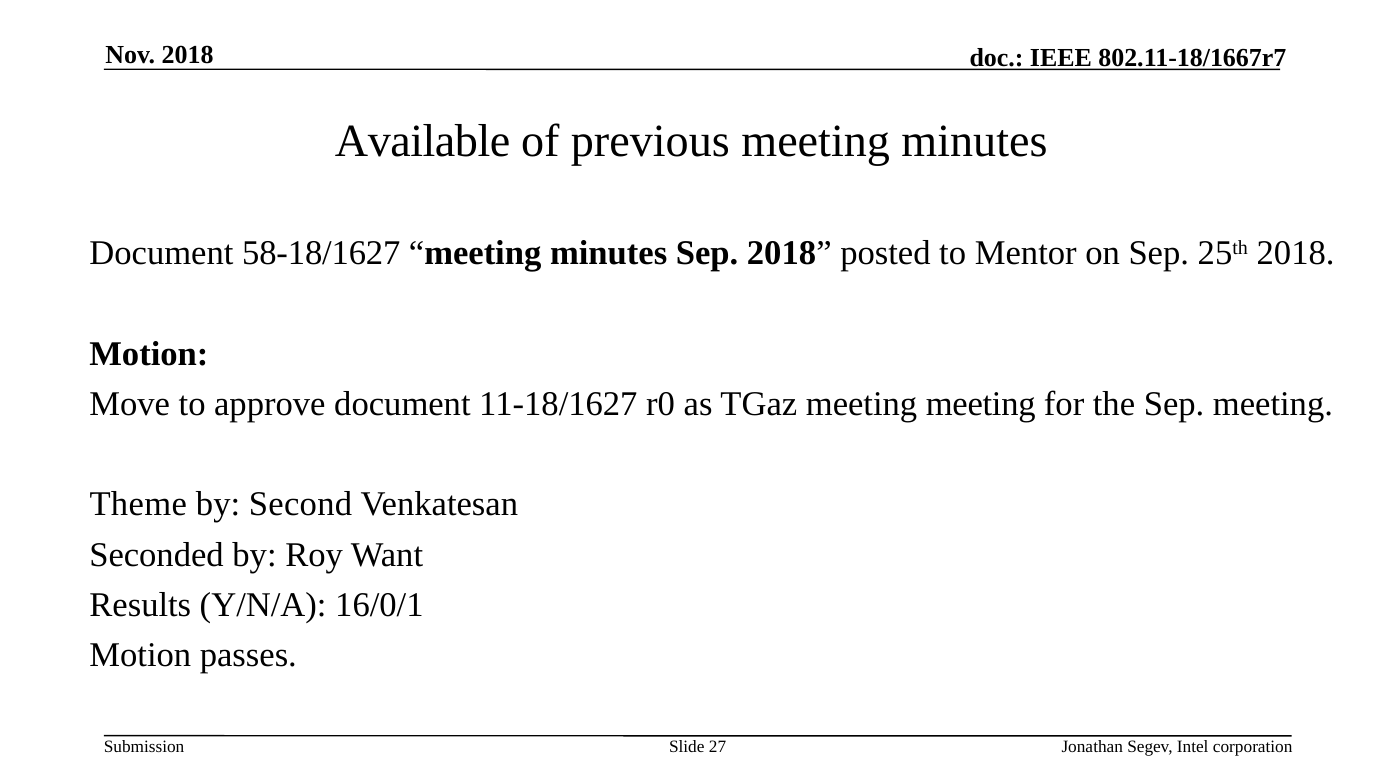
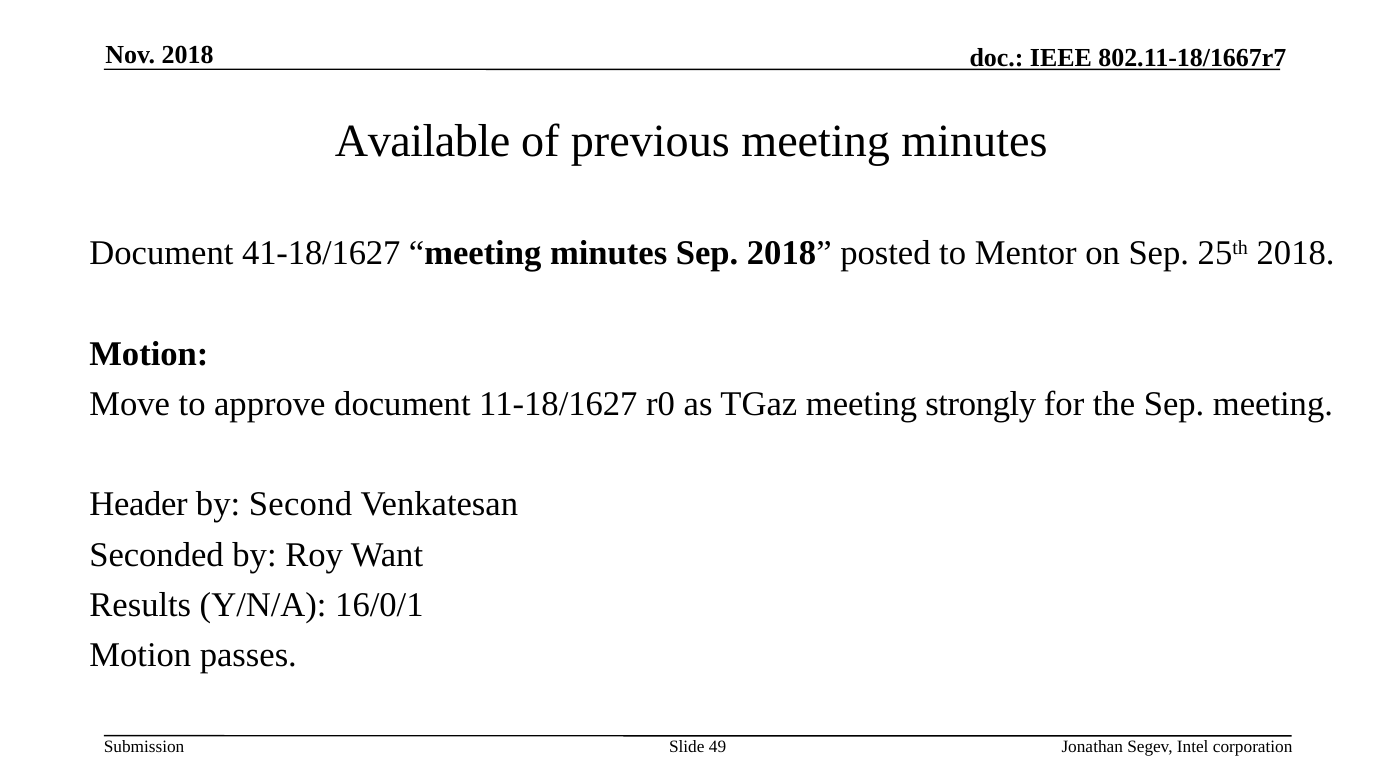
58-18/1627: 58-18/1627 -> 41-18/1627 (321, 253)
meeting meeting: meeting -> strongly (981, 404)
Theme: Theme -> Header (139, 504)
27: 27 -> 49 (718, 747)
